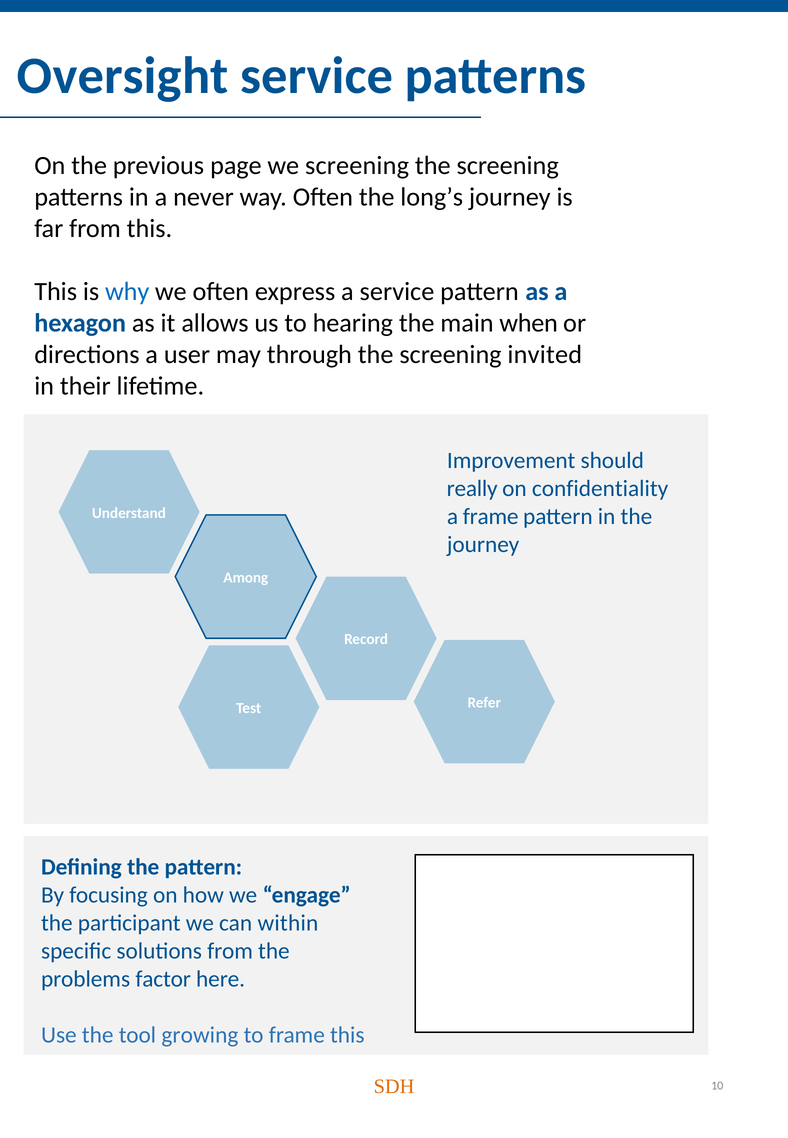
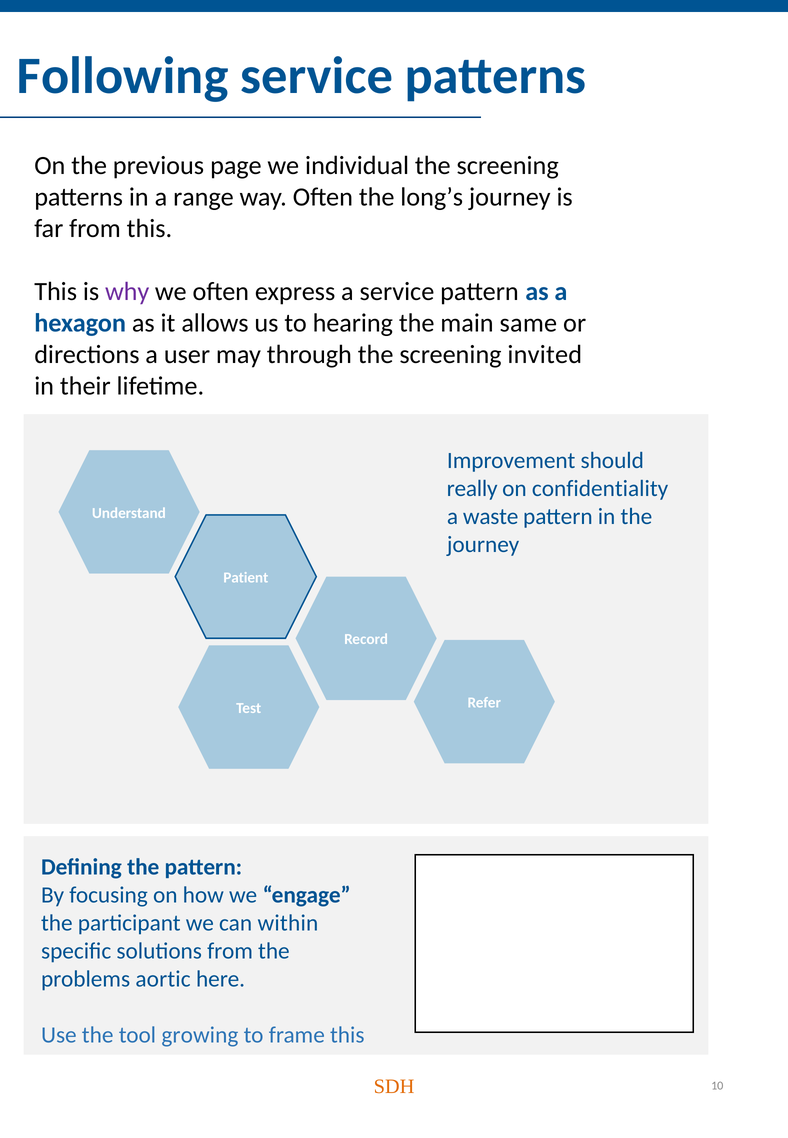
Oversight: Oversight -> Following (123, 76)
we screening: screening -> individual (357, 166)
never: never -> range (203, 197)
why colour: blue -> purple (127, 292)
when: when -> same (528, 323)
a frame: frame -> waste (491, 516)
Among: Among -> Patient (246, 578)
factor: factor -> aortic (163, 979)
